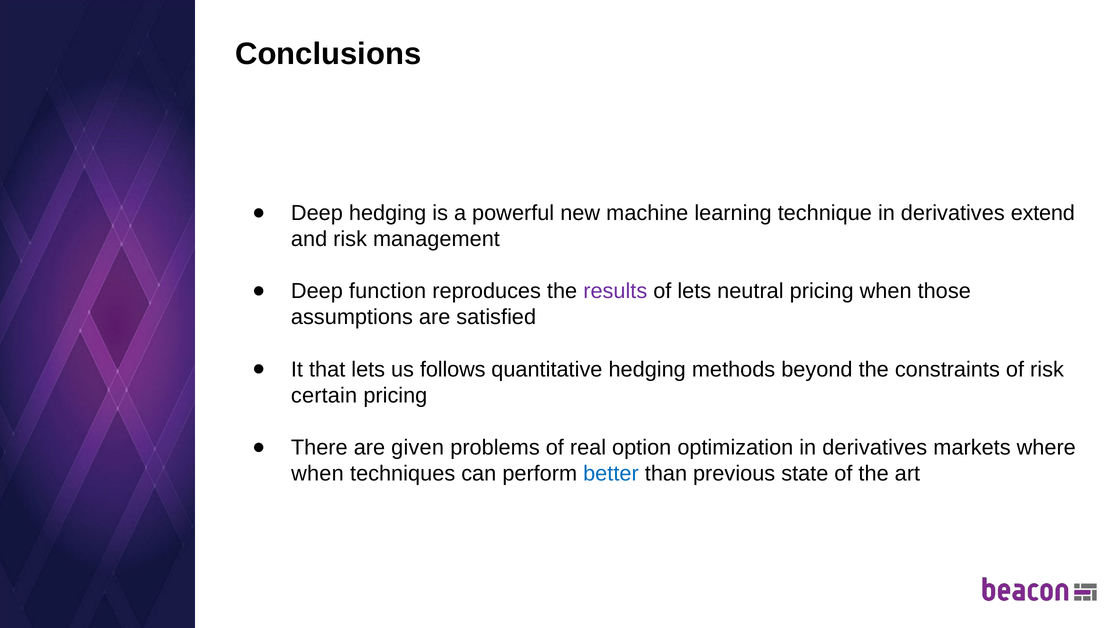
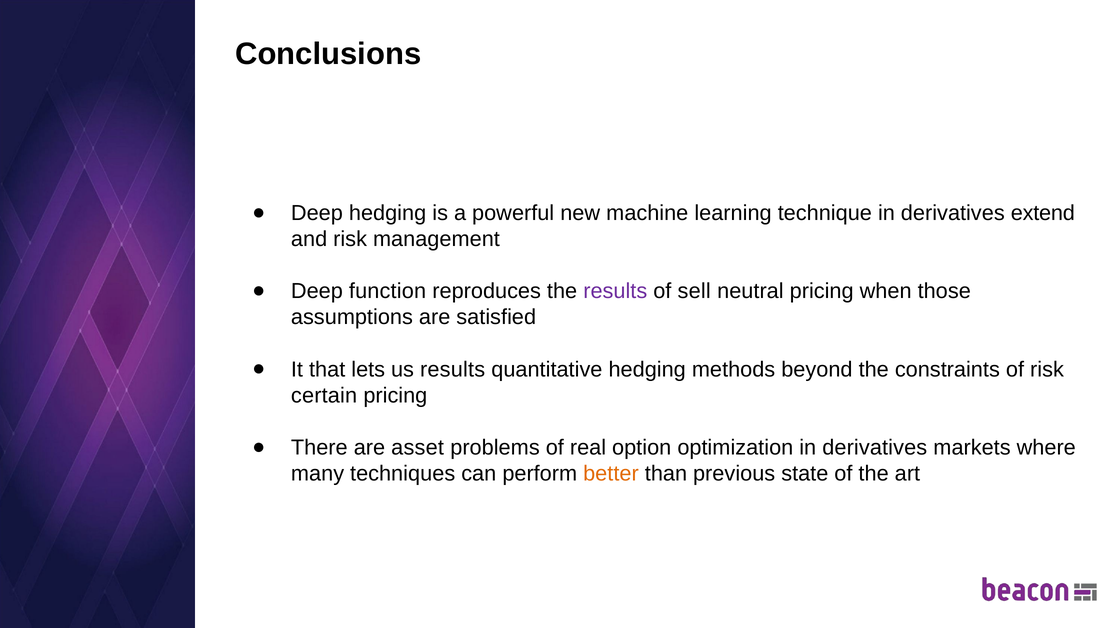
of lets: lets -> sell (694, 291)
us follows: follows -> results (453, 369)
given: given -> asset (418, 447)
when: when -> many (318, 474)
better colour: blue -> orange (611, 474)
